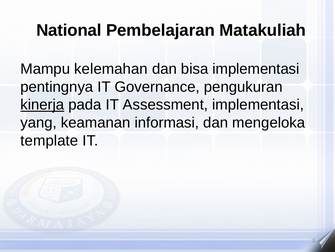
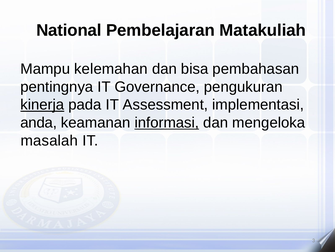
bisa implementasi: implementasi -> pembahasan (256, 69)
yang: yang -> anda (39, 122)
informasi underline: none -> present (167, 122)
template: template -> masalah (49, 140)
